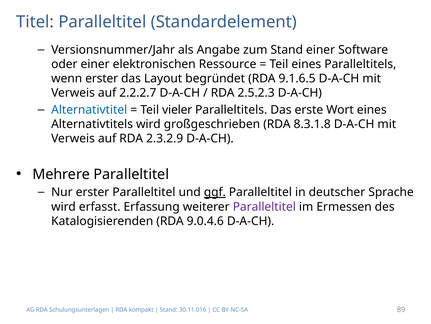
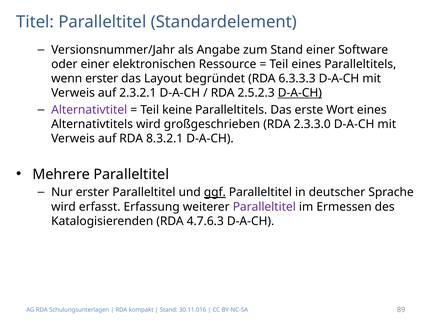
9.1.6.5: 9.1.6.5 -> 6.3.3.3 (297, 78)
2.2.2.7: 2.2.2.7 -> 2.3.2.1 (138, 93)
D-A-CH underline: none -> present (300, 93)
Alternativtitel colour: blue -> purple (89, 109)
vieler: vieler -> keine (177, 109)
8.3.1.8: 8.3.1.8 -> 2.3.3.0 (312, 124)
2.3.2.9: 2.3.2.9 -> 8.3.2.1 (165, 138)
9.0.4.6: 9.0.4.6 -> 4.7.6.3 (205, 221)
